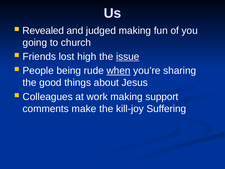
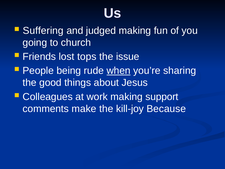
Revealed: Revealed -> Suffering (43, 31)
high: high -> tops (87, 57)
issue underline: present -> none (128, 57)
Suffering: Suffering -> Because (166, 109)
